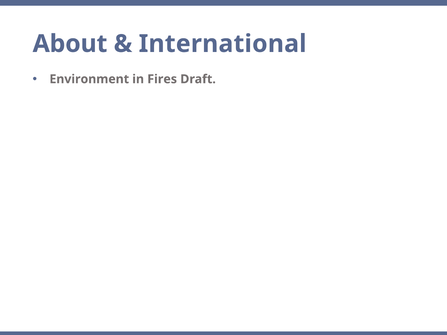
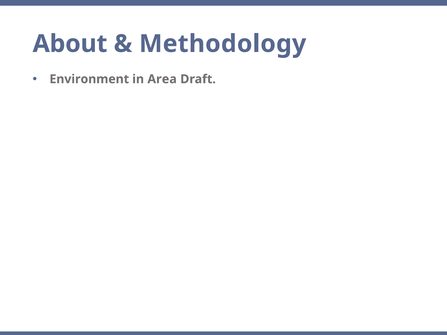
International: International -> Methodology (223, 44)
Fires: Fires -> Area (162, 79)
